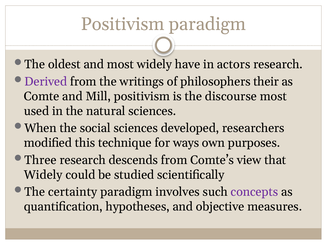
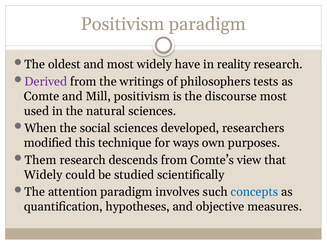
actors: actors -> reality (234, 64)
their: their -> tests (266, 82)
Three: Three -> Them (40, 160)
certainty: certainty -> attention (73, 192)
concepts colour: purple -> blue (254, 192)
